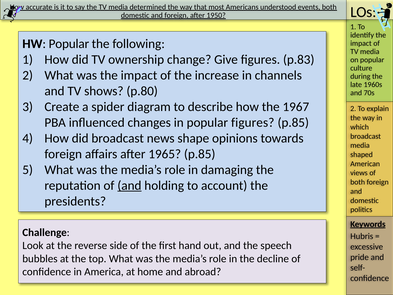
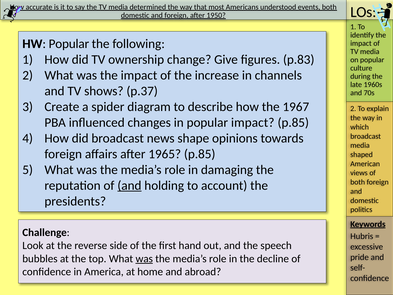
p.80: p.80 -> p.37 (142, 91)
popular figures: figures -> impact (253, 122)
was underline: none -> present (144, 258)
